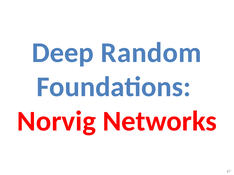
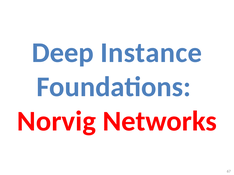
Random: Random -> Instance (151, 53)
